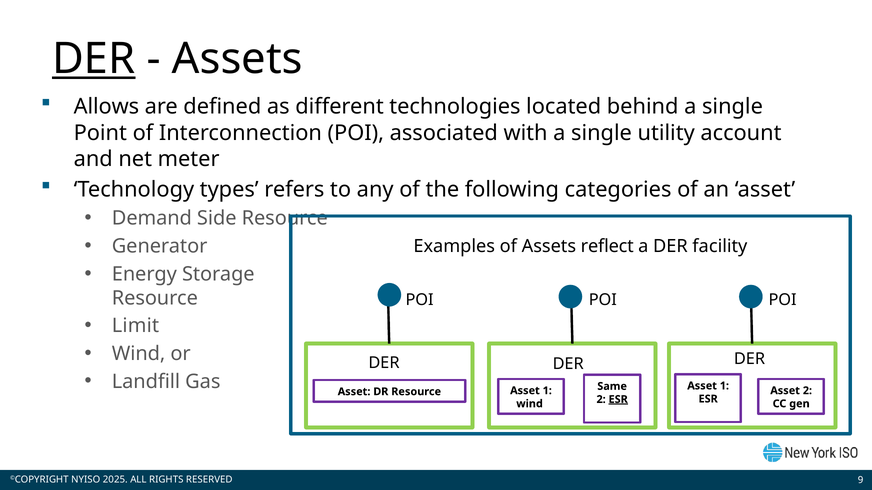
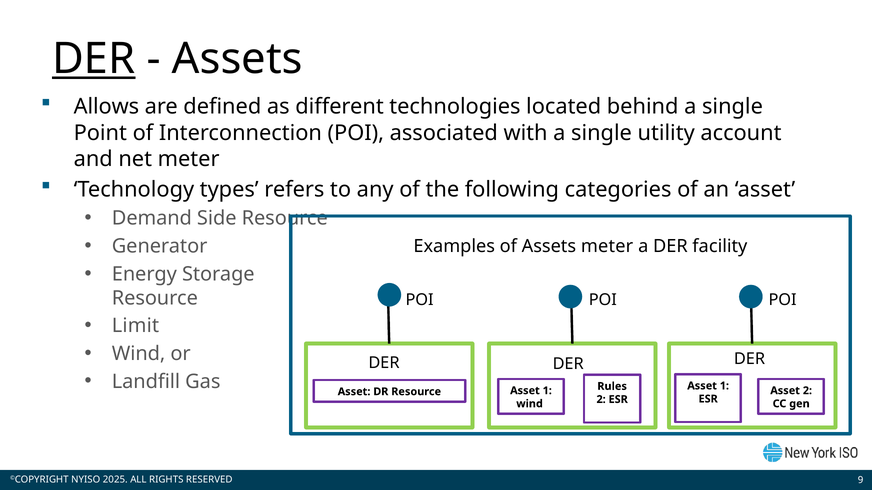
Assets reflect: reflect -> meter (607, 247)
Same: Same -> Rules (612, 387)
ESR underline: present -> none (618, 400)
